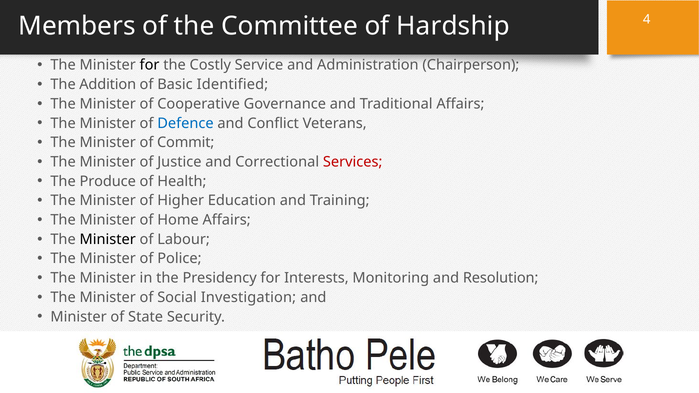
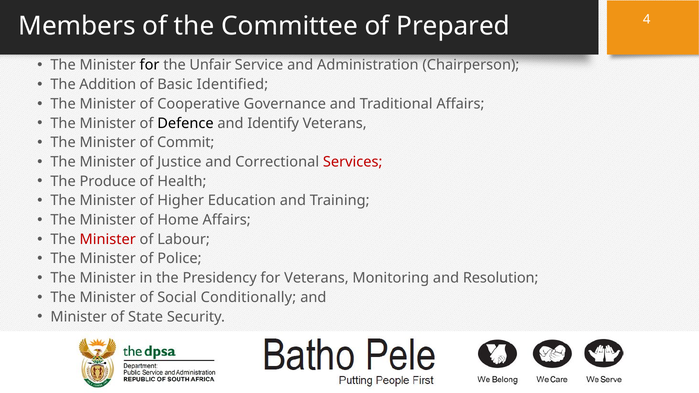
Hardship: Hardship -> Prepared (453, 26)
Costly: Costly -> Unfair (210, 65)
Defence colour: blue -> black (185, 123)
Conflict: Conflict -> Identify (273, 123)
Minister colour: black -> red (108, 239)
for Interests: Interests -> Veterans (316, 278)
Investigation: Investigation -> Conditionally (248, 297)
